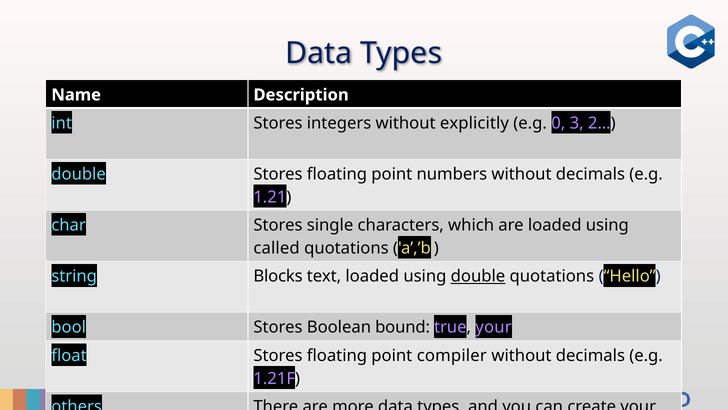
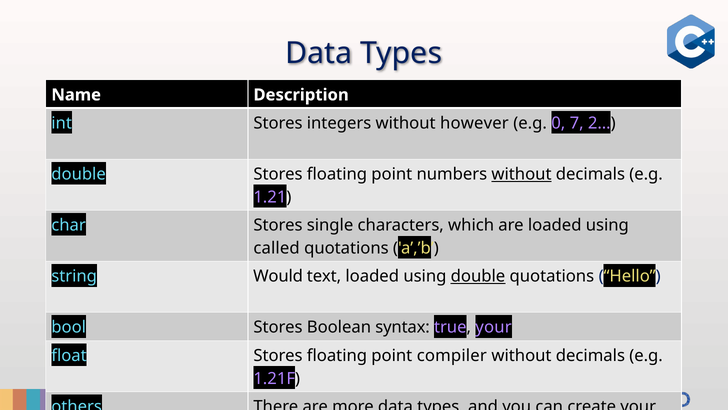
explicitly: explicitly -> however (474, 123)
3: 3 -> 7 (577, 123)
without underline: none -> present (522, 174)
Blocks: Blocks -> Would (278, 276)
bound: bound -> syntax (403, 327)
